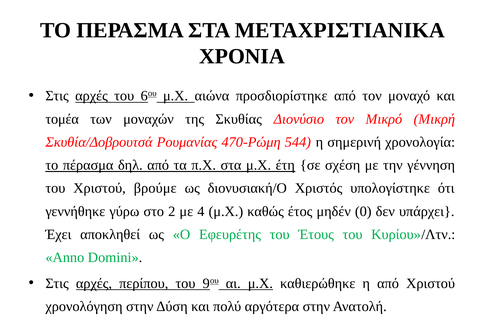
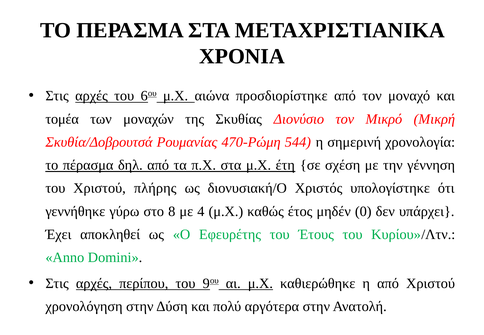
βρούμε: βρούμε -> πλήρης (155, 188)
2: 2 -> 8 (172, 211)
